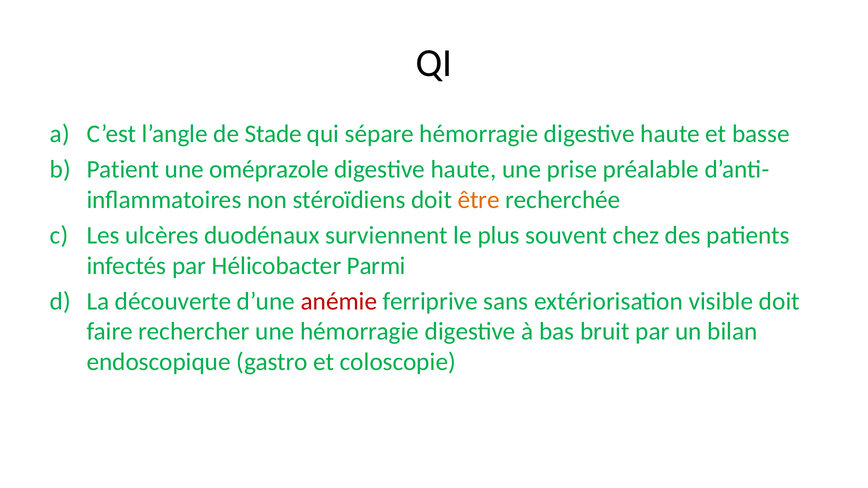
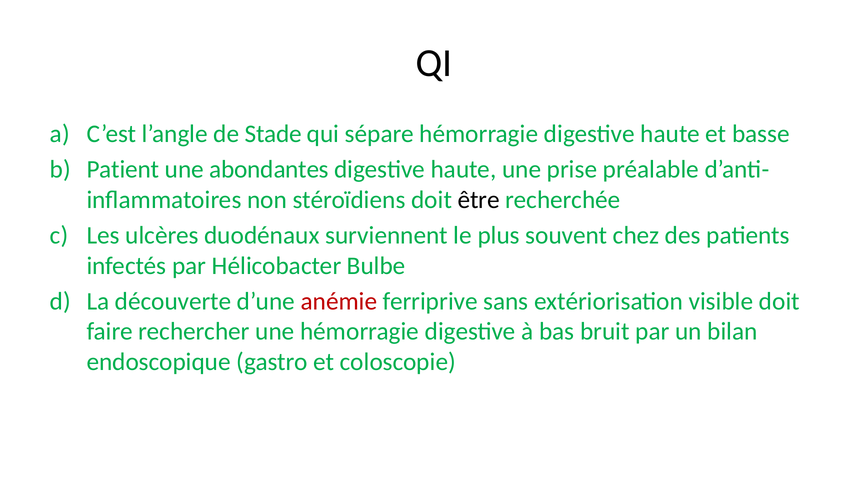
oméprazole: oméprazole -> abondantes (269, 170)
être colour: orange -> black (479, 200)
Parmi: Parmi -> Bulbe (376, 266)
